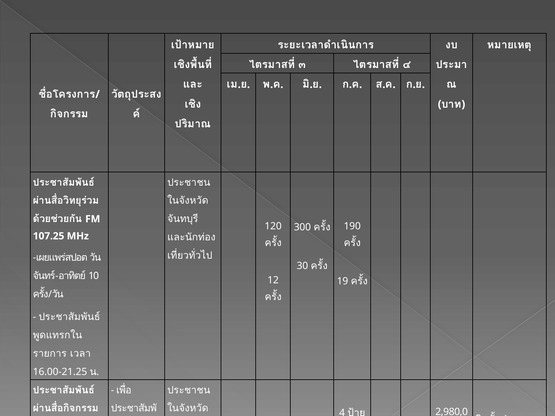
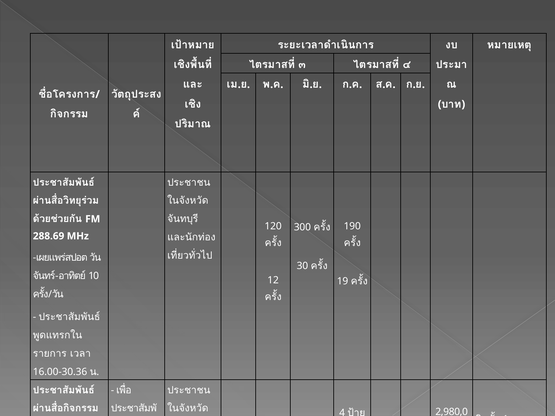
107.25: 107.25 -> 288.69 (49, 236)
16.00-21.25: 16.00-21.25 -> 16.00-30.36 (60, 372)
